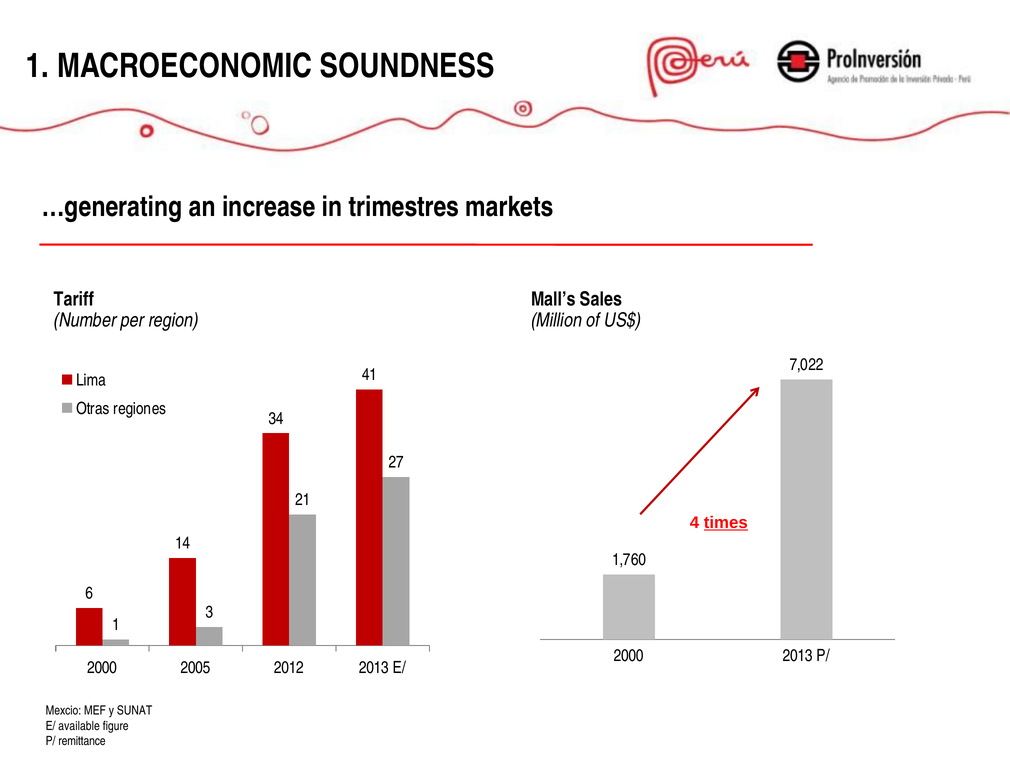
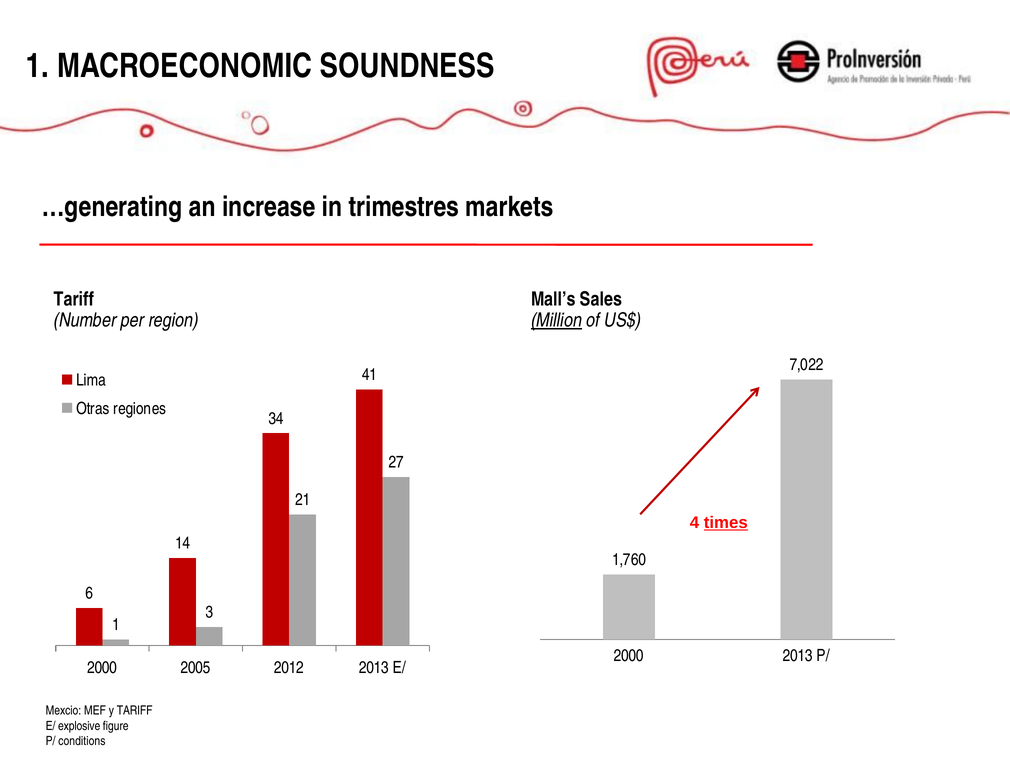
Million underline: none -> present (556, 320)
y SUNAT: SUNAT -> TARIFF (135, 710)
available: available -> explosive (79, 725)
remittance: remittance -> conditions (82, 741)
